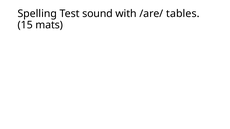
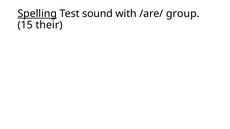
Spelling underline: none -> present (37, 14)
tables: tables -> group (183, 14)
mats: mats -> their (49, 25)
